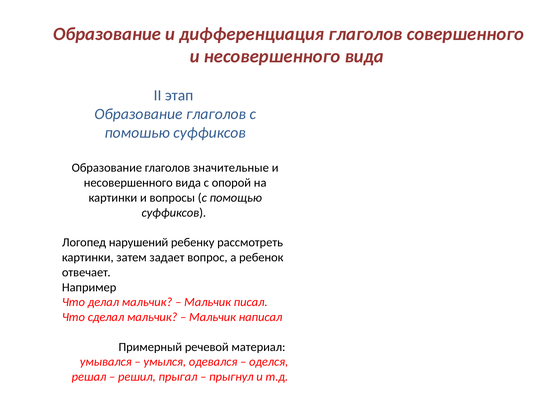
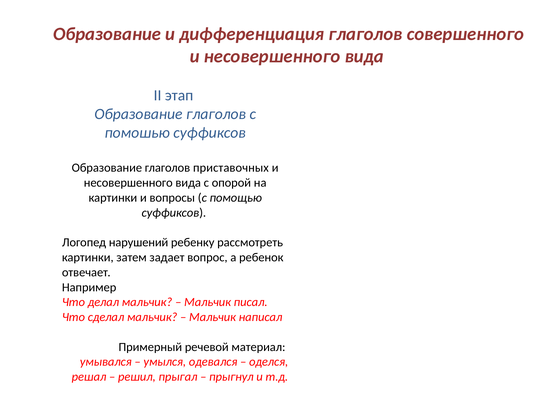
значительные: значительные -> приставочных (231, 168)
